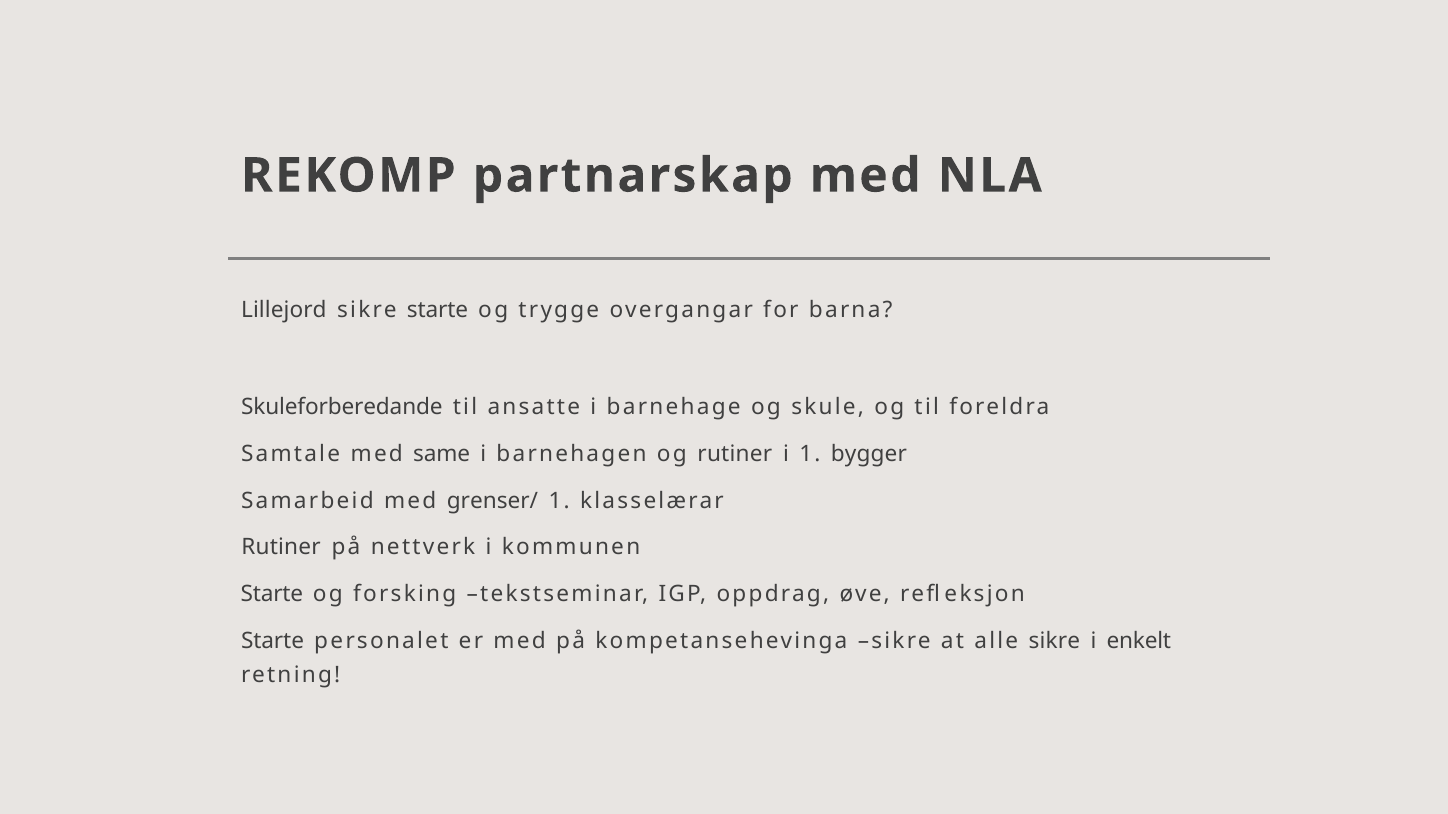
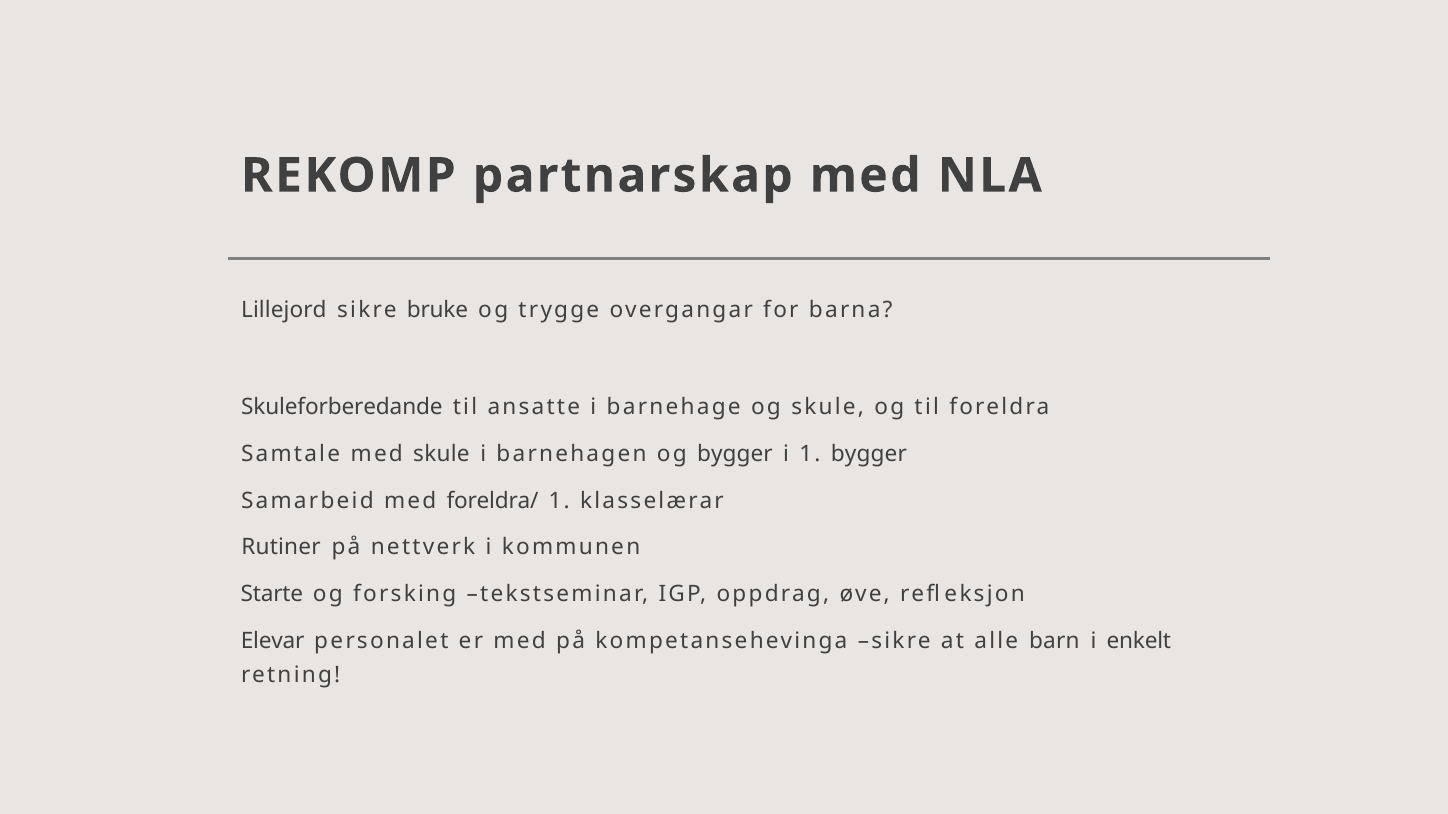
sikre starte: starte -> bruke (437, 310)
med same: same -> skule (441, 454)
og rutiner: rutiner -> bygger (735, 454)
grenser/: grenser/ -> foreldra/ (493, 501)
Starte: Starte -> Elevar (273, 641)
alle sikre: sikre -> barn (1054, 641)
